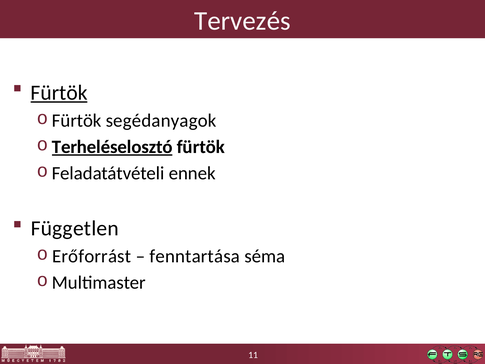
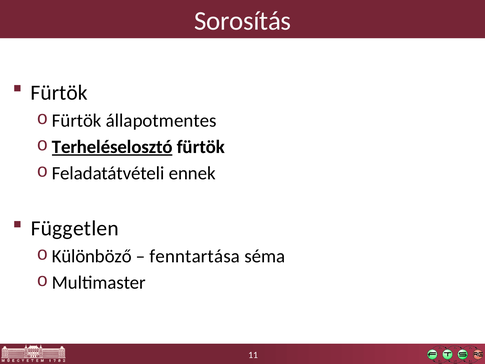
Tervezés: Tervezés -> Sorosítás (243, 21)
Fürtök underline: present -> none (59, 93)
segédanyagok: segédanyagok -> állapotmentes (161, 120)
Erőforrást: Erőforrást -> Különböző (92, 256)
